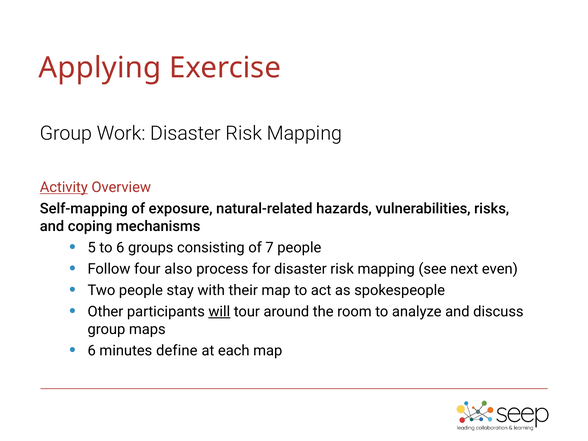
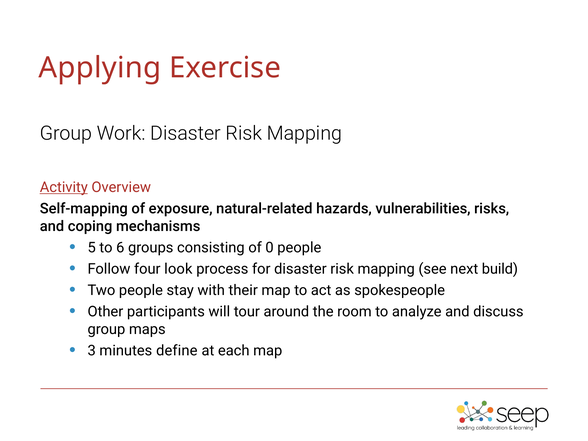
7: 7 -> 0 (270, 248)
also: also -> look (178, 269)
even: even -> build (500, 269)
will underline: present -> none (219, 312)
6: 6 -> 3 (92, 351)
